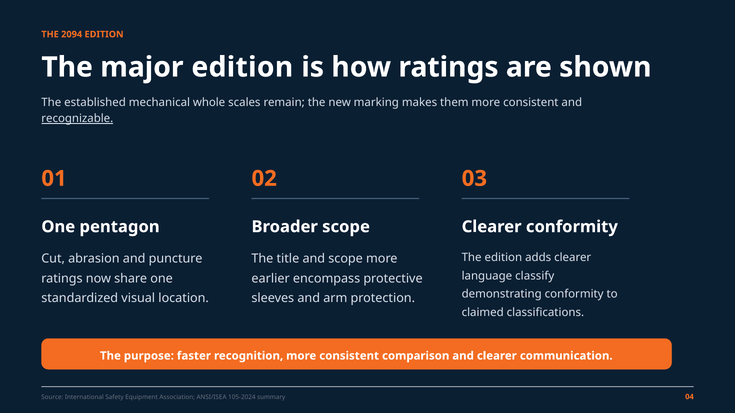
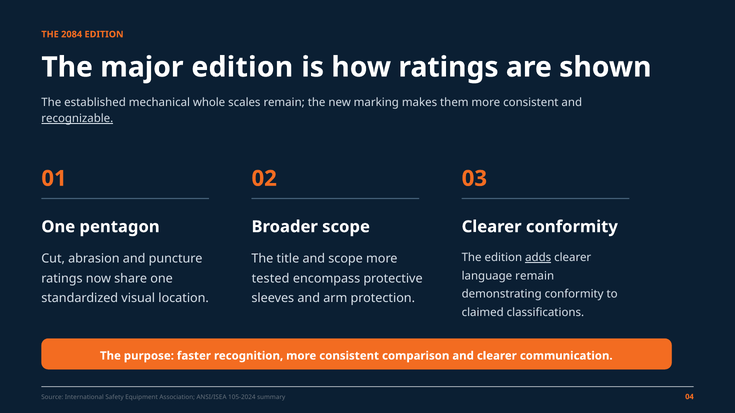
2094: 2094 -> 2084 (72, 34)
adds underline: none -> present (538, 258)
language classify: classify -> remain (535, 276)
earlier: earlier -> tested (271, 279)
